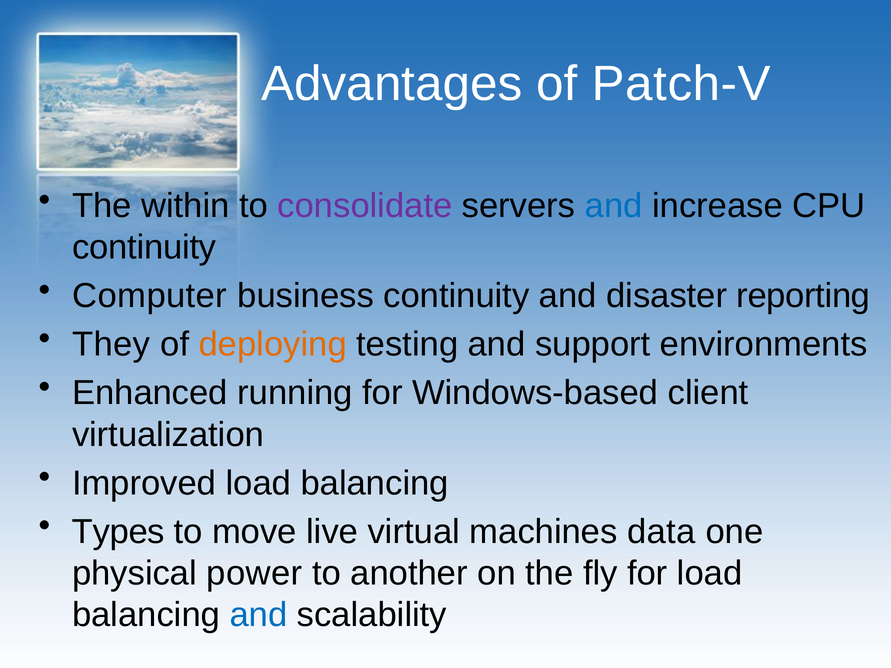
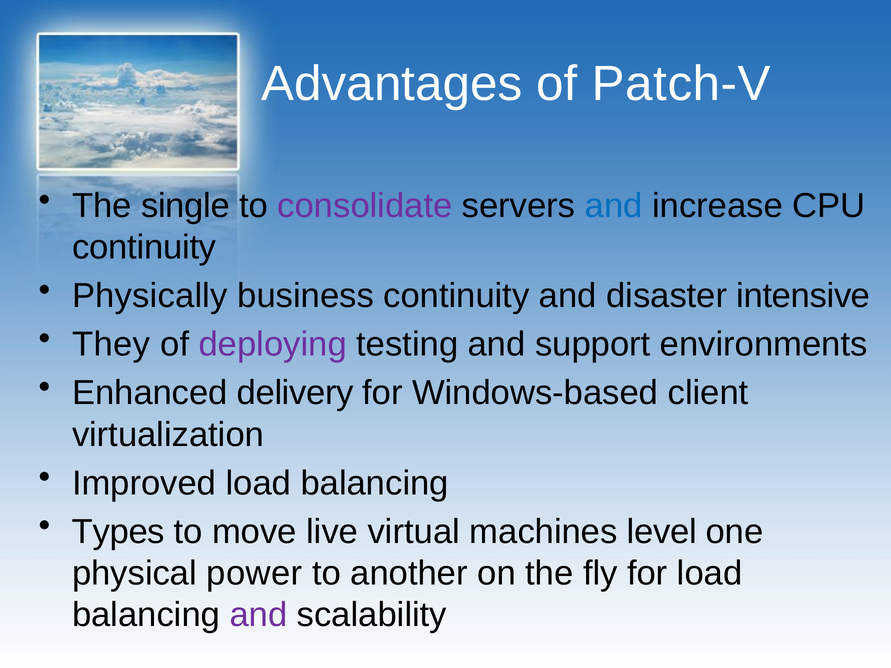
within: within -> single (186, 206)
Computer: Computer -> Physically (150, 296)
reporting: reporting -> intensive (803, 296)
deploying colour: orange -> purple (273, 345)
running: running -> delivery (295, 393)
data: data -> level (662, 532)
and colour: blue -> purple (259, 615)
